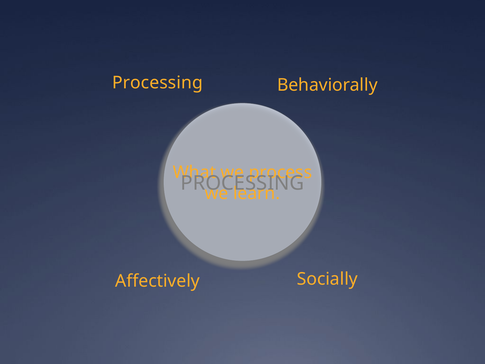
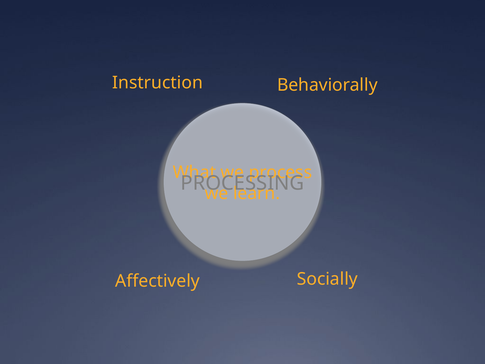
Processing: Processing -> Instruction (158, 83)
